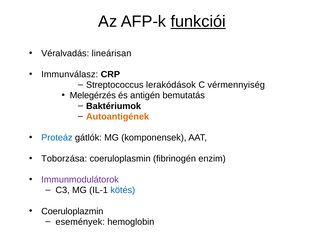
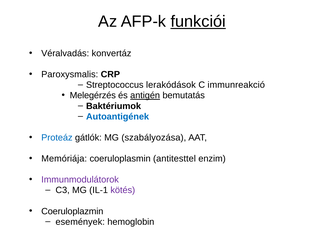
lineárisan: lineárisan -> konvertáz (112, 53)
Immunválasz: Immunválasz -> Paroxysmalis (70, 74)
vérmennyiség: vérmennyiség -> immunreakció (236, 85)
antigén underline: none -> present (145, 95)
Autoantigének colour: orange -> blue (118, 116)
komponensek: komponensek -> szabályozása (154, 137)
Toborzása: Toborzása -> Memóriája (64, 158)
fibrinogén: fibrinogén -> antitesttel (174, 158)
kötés colour: blue -> purple (123, 190)
